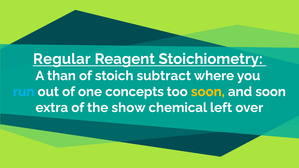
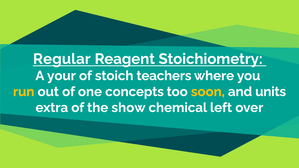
than: than -> your (61, 76)
subtract: subtract -> teachers (164, 76)
run colour: light blue -> yellow (24, 92)
and soon: soon -> units (271, 92)
